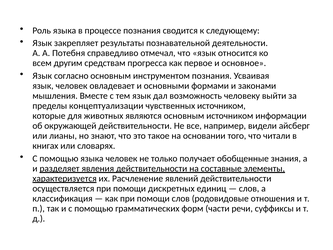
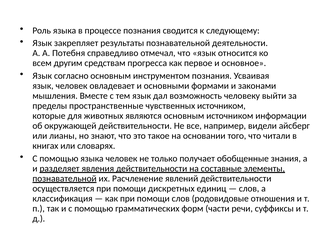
концептуализации: концептуализации -> пространственные (106, 106)
характеризуется: характеризуется -> познавательной (65, 178)
